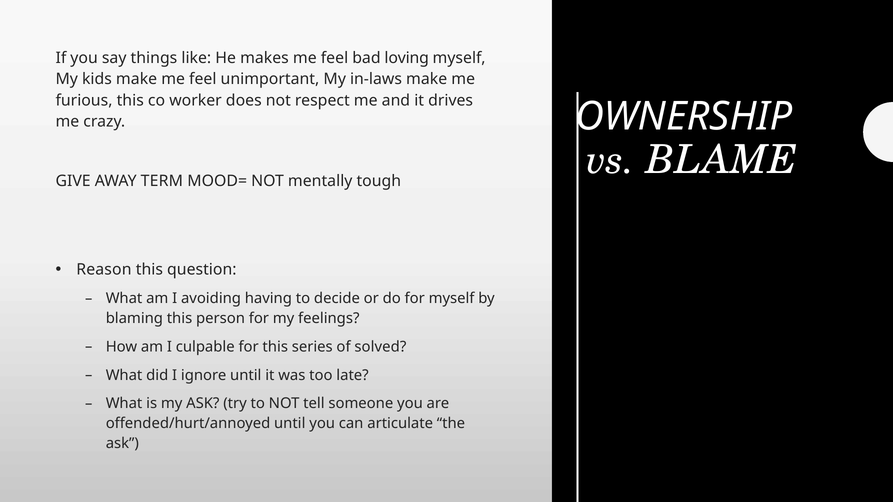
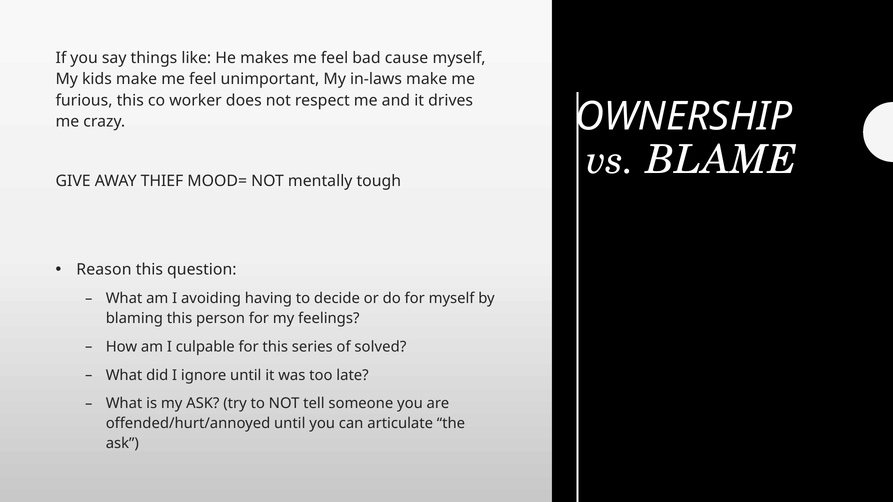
loving: loving -> cause (407, 58)
TERM: TERM -> THIEF (162, 181)
